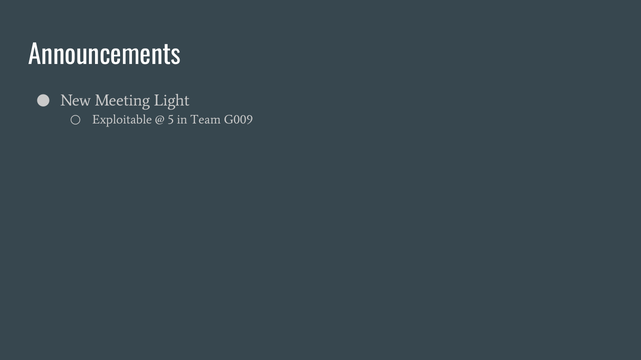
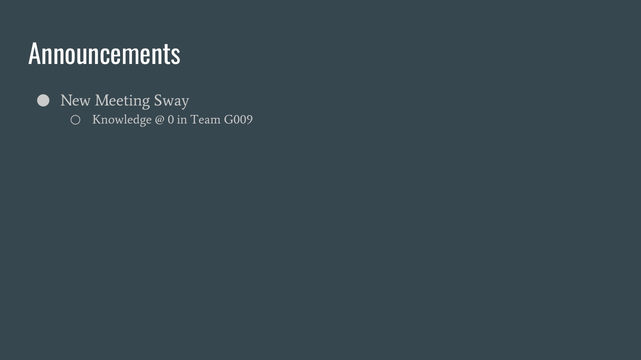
Light: Light -> Sway (172, 101)
Exploitable: Exploitable -> Knowledge (122, 120)
5: 5 -> 0 (171, 120)
